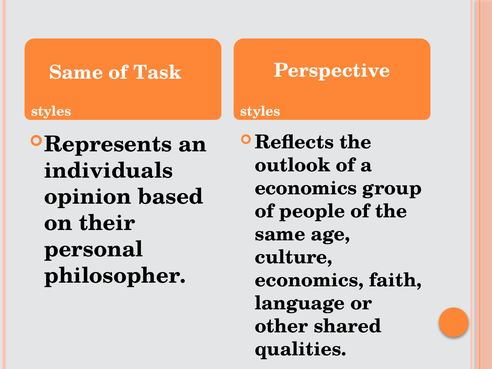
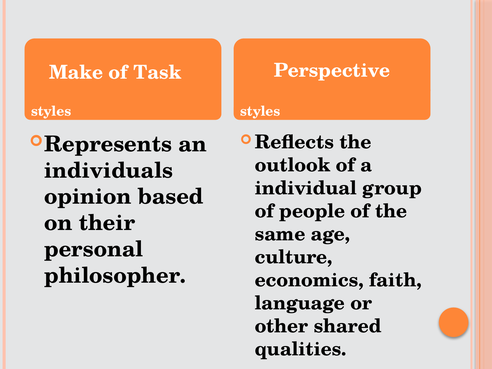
Same: Same -> Make (76, 73)
economics: economics -> individual (306, 188)
